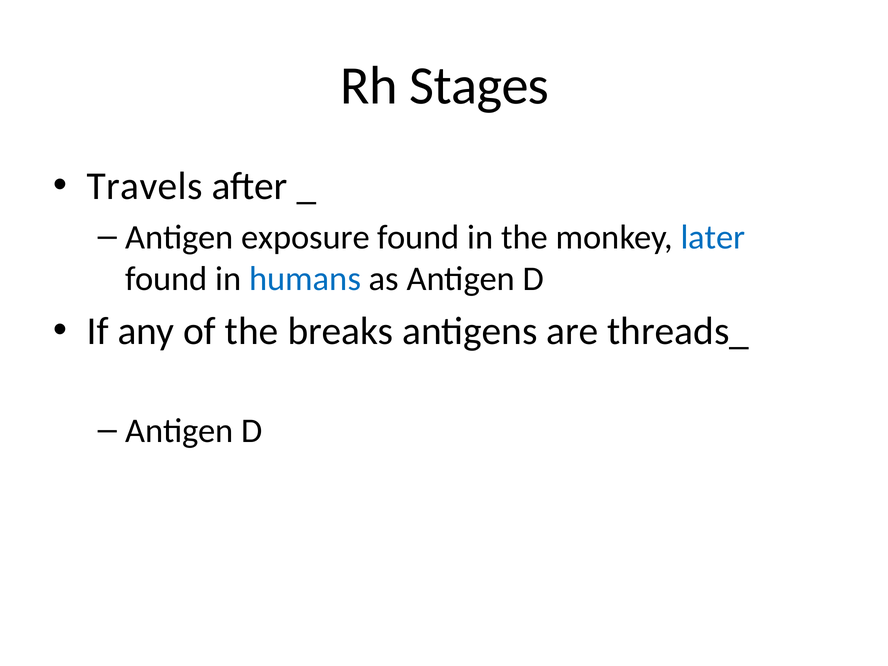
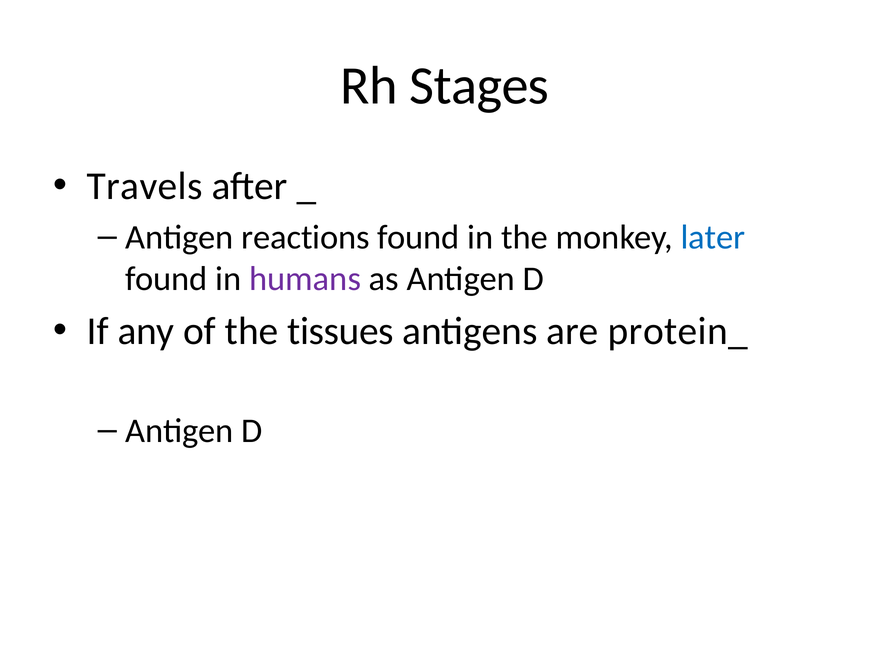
exposure: exposure -> reactions (306, 237)
humans colour: blue -> purple (305, 279)
breaks: breaks -> tissues (341, 331)
threads_: threads_ -> protein_ (678, 331)
